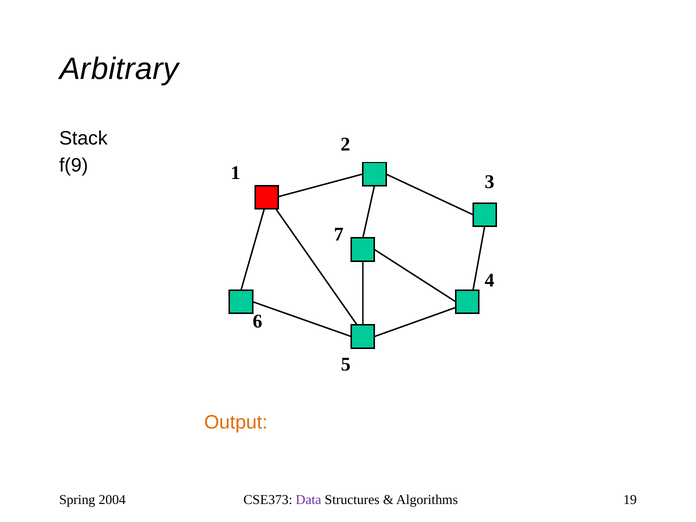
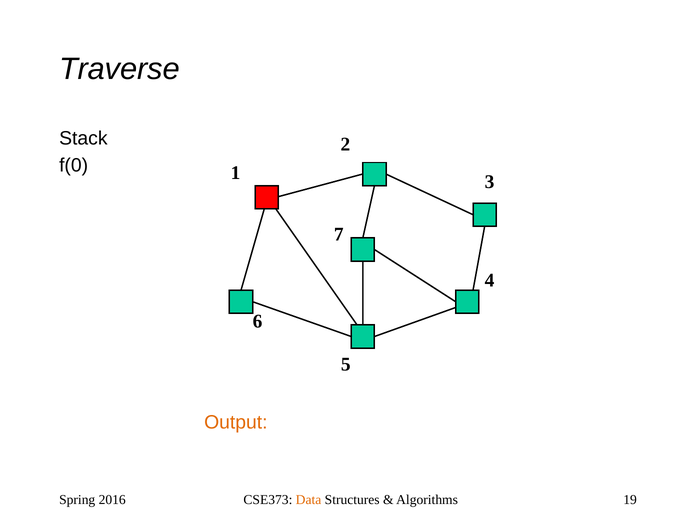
Arbitrary: Arbitrary -> Traverse (119, 69)
f(9: f(9 -> f(0 (74, 165)
2004: 2004 -> 2016 (112, 500)
Data colour: purple -> orange (308, 500)
